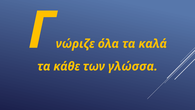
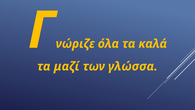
κάθε: κάθε -> μαζί (67, 66)
